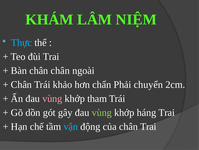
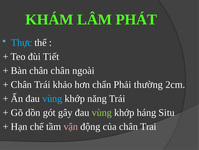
NIỆM: NIỆM -> PHÁT (136, 19)
đùi Trai: Trai -> Tiết (51, 56)
chuyển: chuyển -> thường (148, 84)
vùng colour: pink -> light blue (52, 98)
tham: tham -> năng (97, 98)
háng Trai: Trai -> Situ (167, 112)
vận colour: light blue -> pink (71, 126)
